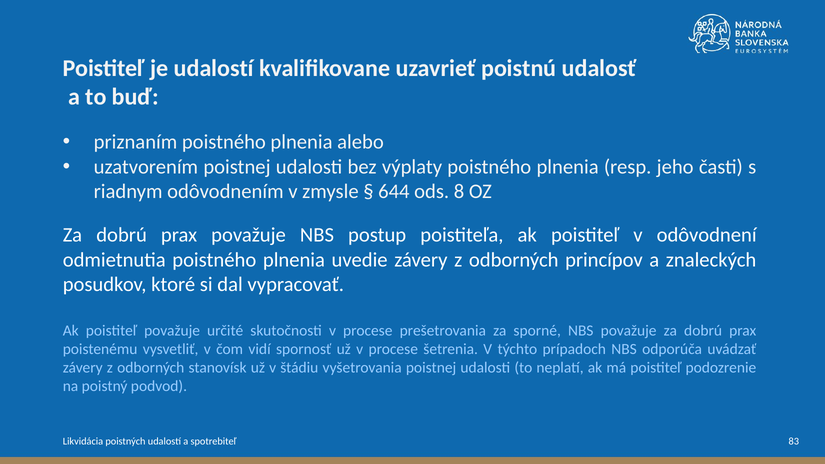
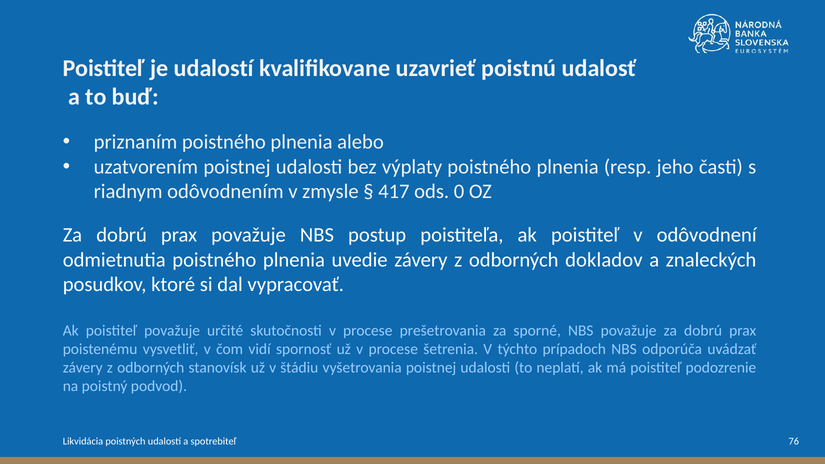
644: 644 -> 417 (394, 192)
8: 8 -> 0 (459, 192)
princípov: princípov -> dokladov (604, 260)
83: 83 -> 76 (794, 441)
